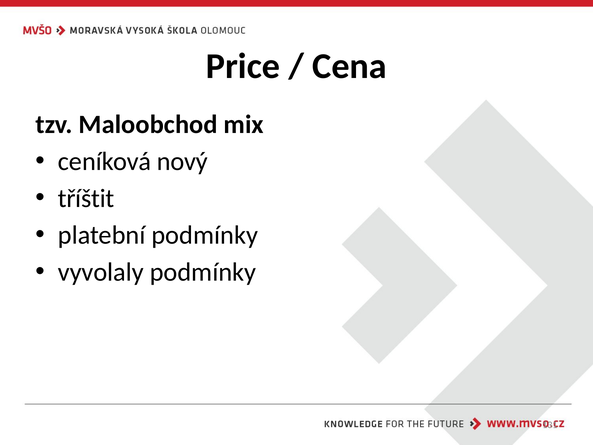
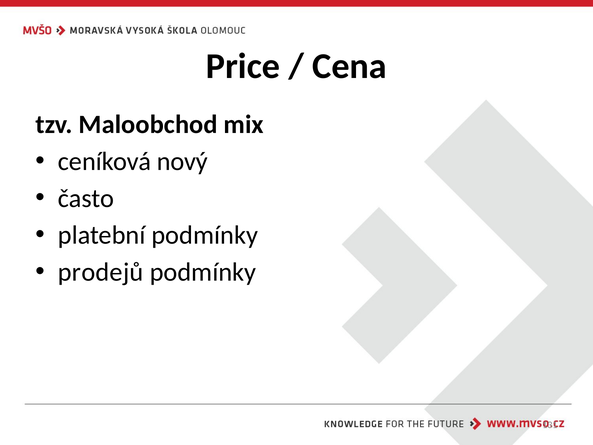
tříštit: tříštit -> často (86, 198)
vyvolaly: vyvolaly -> prodejů (101, 272)
